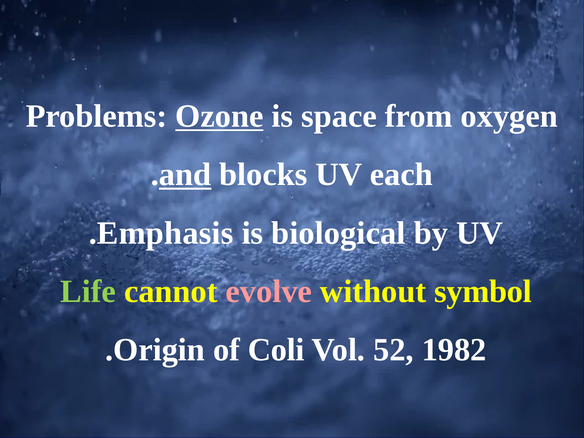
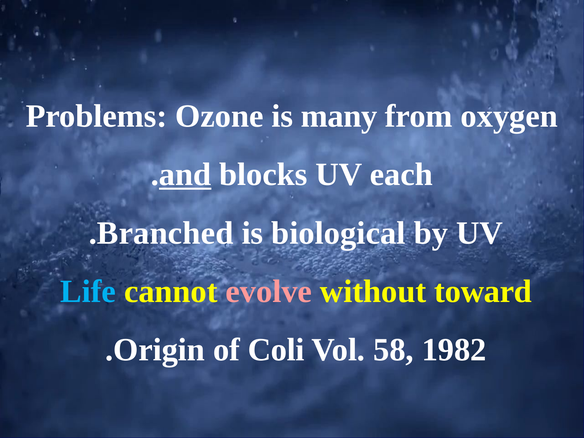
Ozone underline: present -> none (219, 116)
space: space -> many (339, 116)
Emphasis: Emphasis -> Branched (165, 233)
Life colour: light green -> light blue (88, 291)
symbol: symbol -> toward (483, 291)
52: 52 -> 58 (393, 350)
